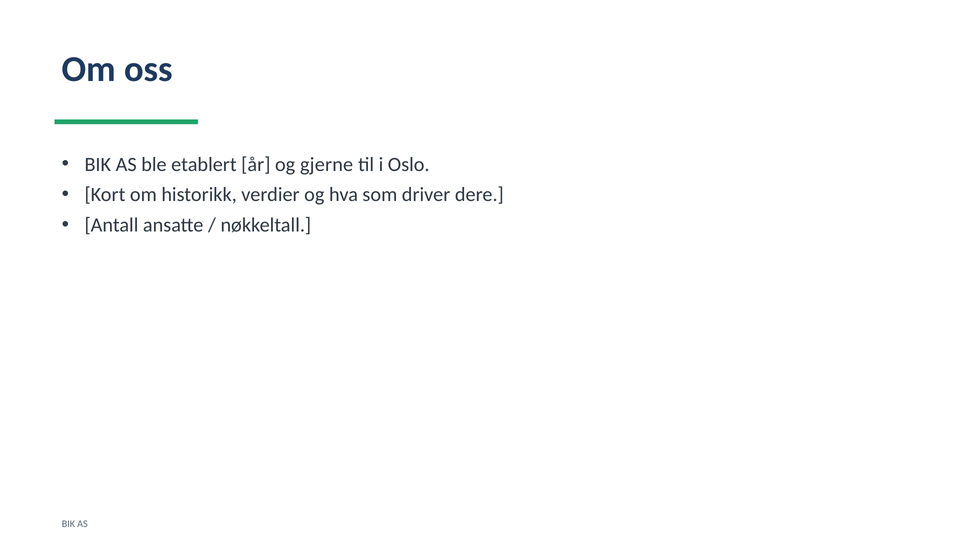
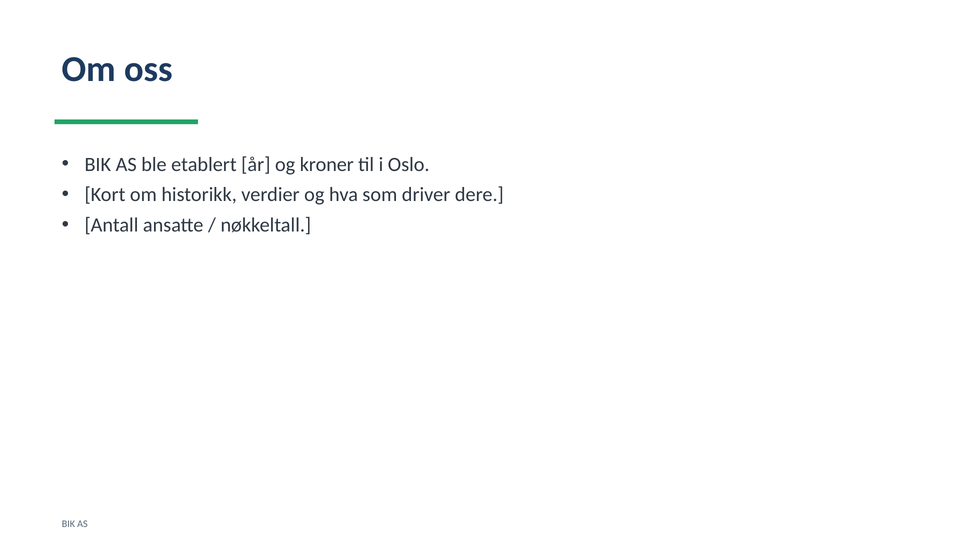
gjerne: gjerne -> kroner (327, 164)
